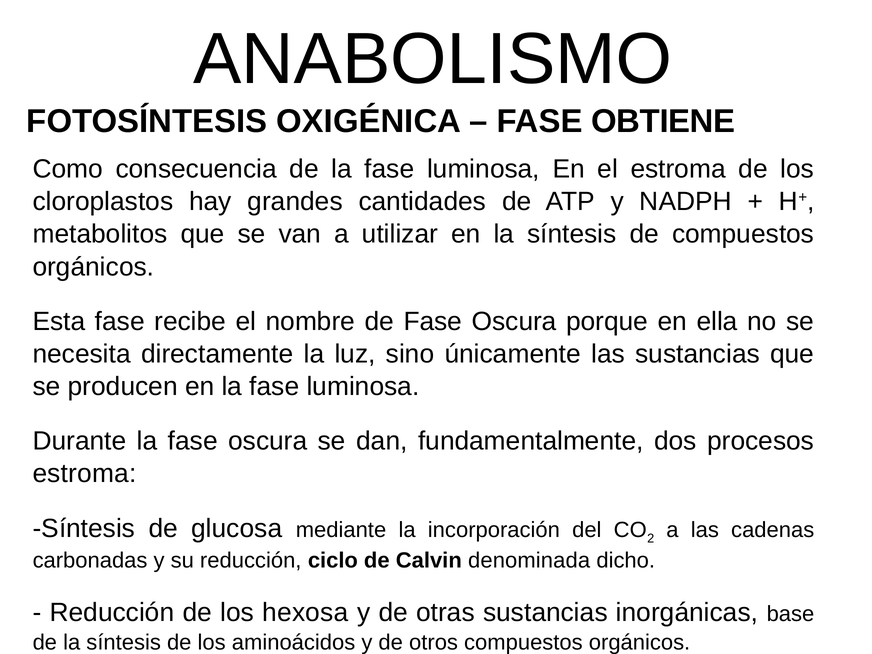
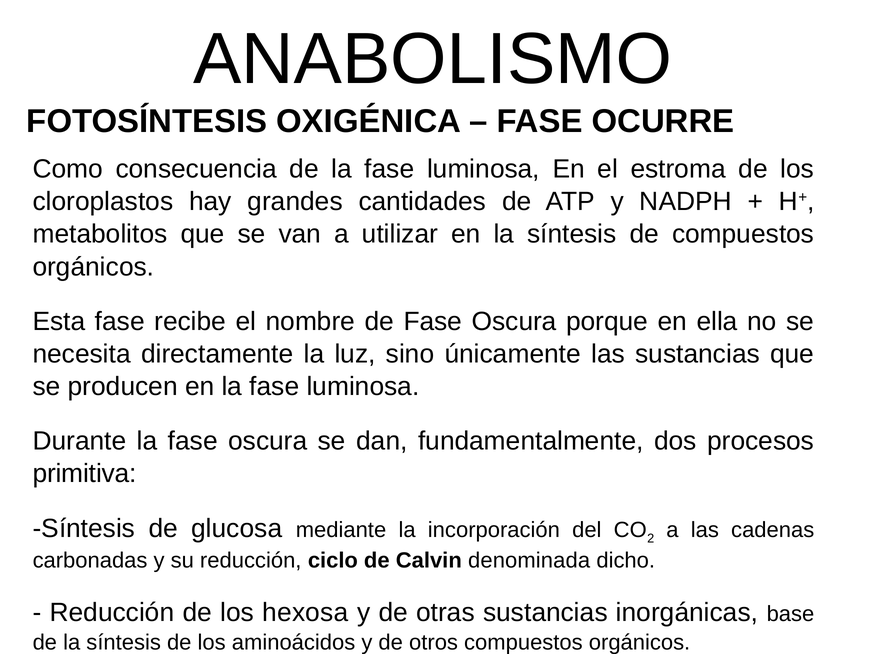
OBTIENE: OBTIENE -> OCURRE (663, 121)
estroma: estroma -> primitiva (85, 474)
